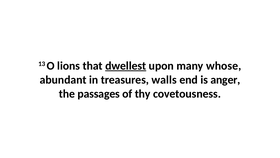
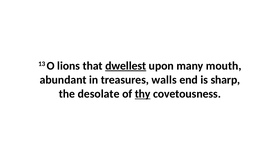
whose: whose -> mouth (224, 66)
anger: anger -> sharp (225, 80)
passages: passages -> desolate (99, 94)
thy underline: none -> present (143, 94)
